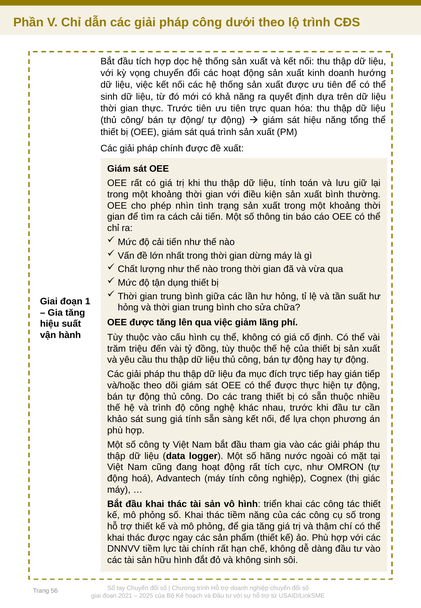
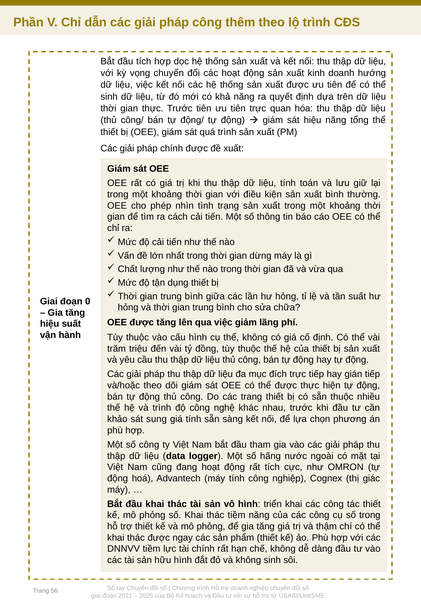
dưới: dưới -> thêm (240, 22)
1: 1 -> 0 (88, 301)
